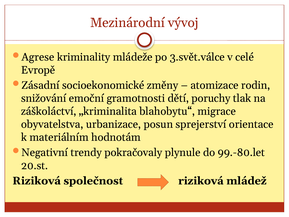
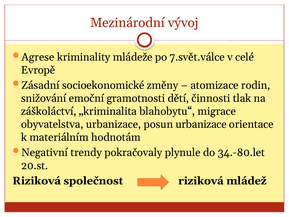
3.svět.válce: 3.svět.válce -> 7.svět.válce (197, 57)
poruchy: poruchy -> činnosti (211, 98)
posun sprejerství: sprejerství -> urbanizace (201, 124)
99.-80.let: 99.-80.let -> 34.-80.let (241, 152)
